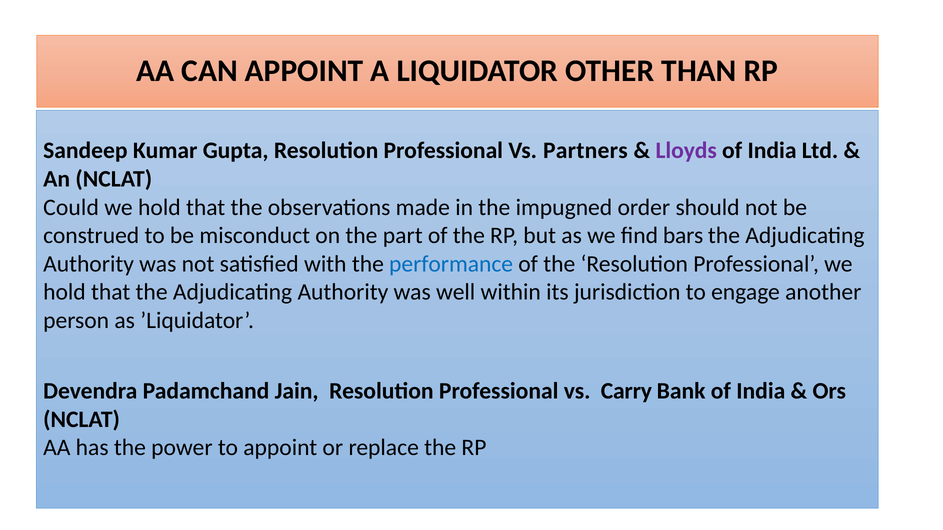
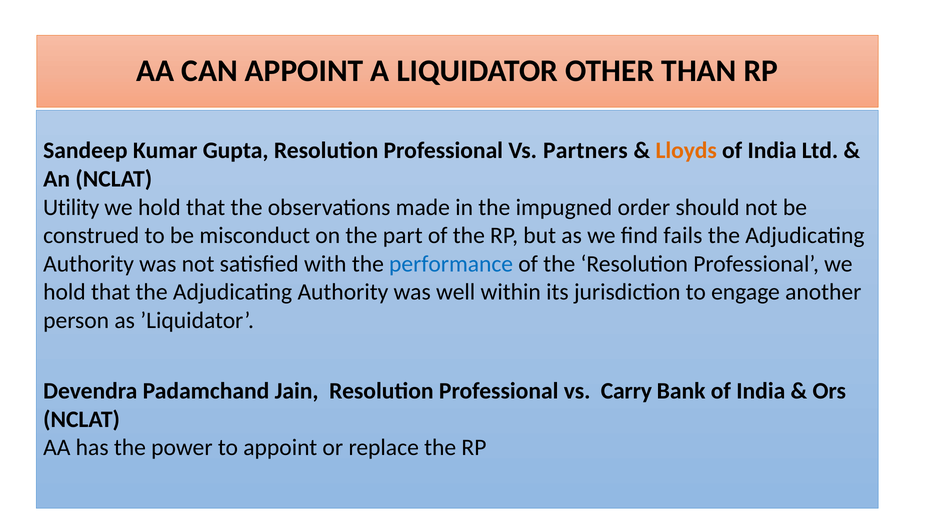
Lloyds colour: purple -> orange (686, 151)
Could: Could -> Utility (71, 207)
bars: bars -> fails (683, 236)
